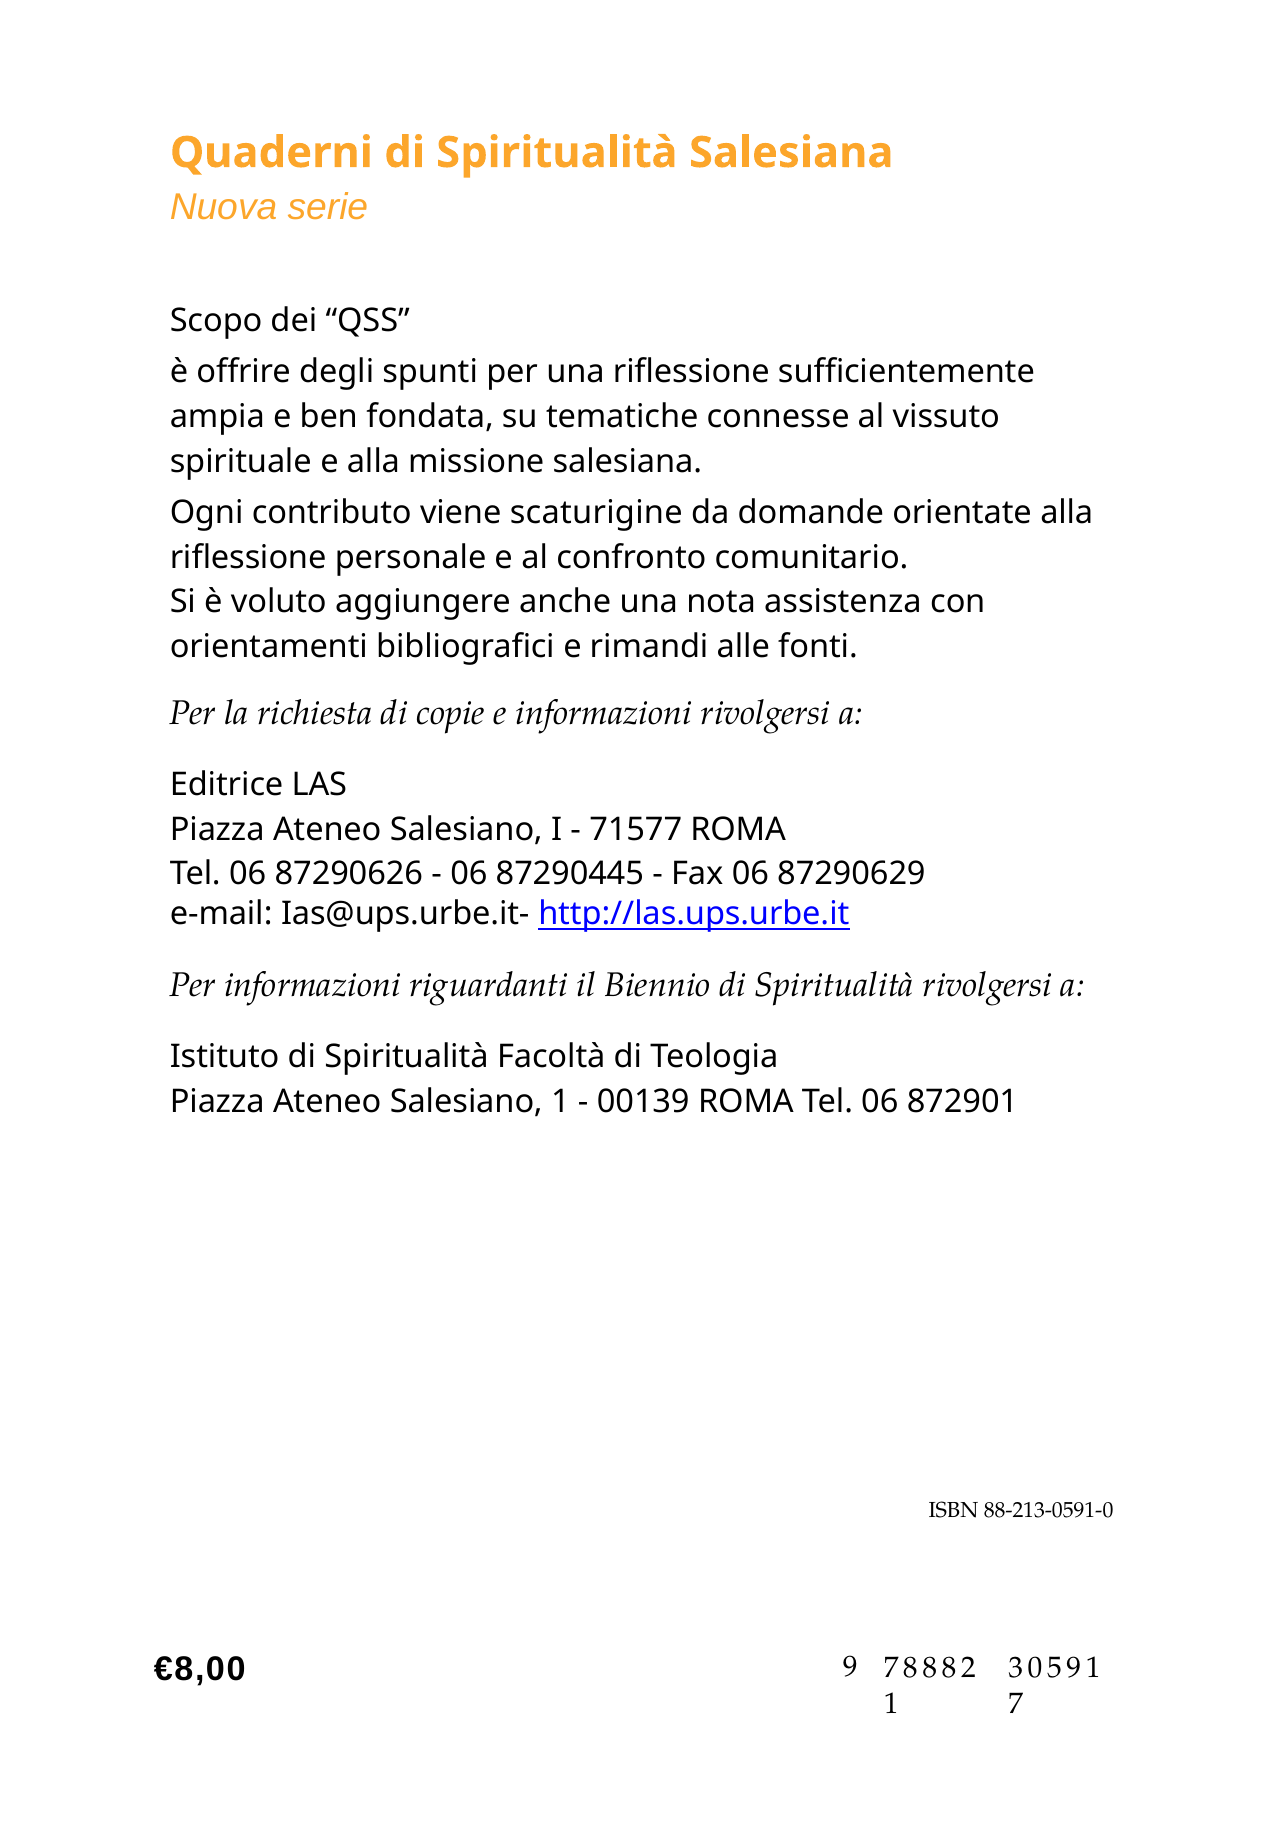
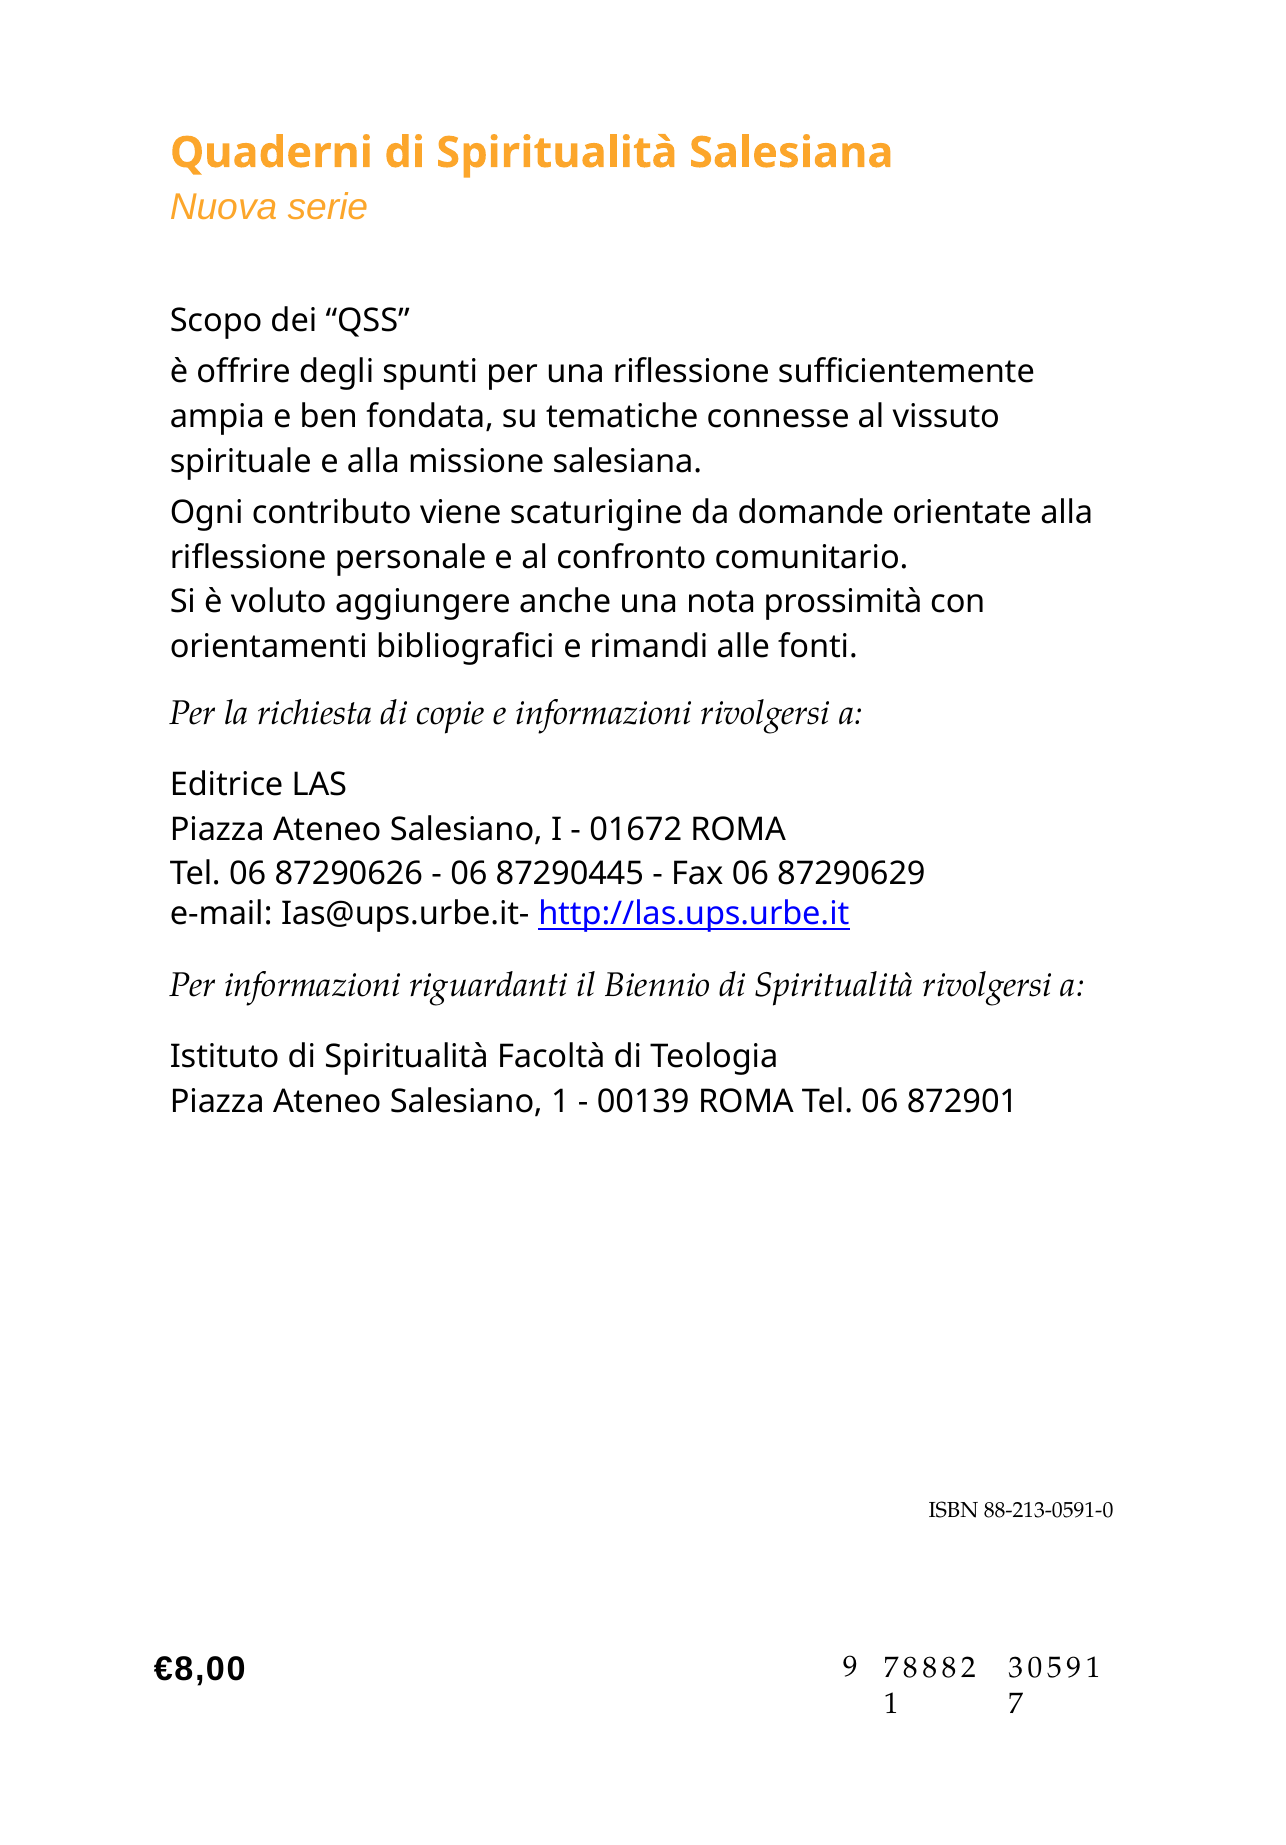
assistenza: assistenza -> prossimità (843, 602)
71577: 71577 -> 01672 (636, 830)
